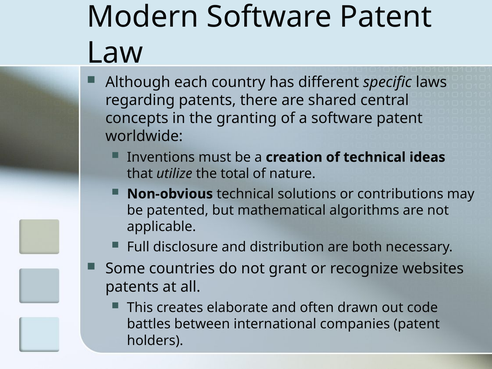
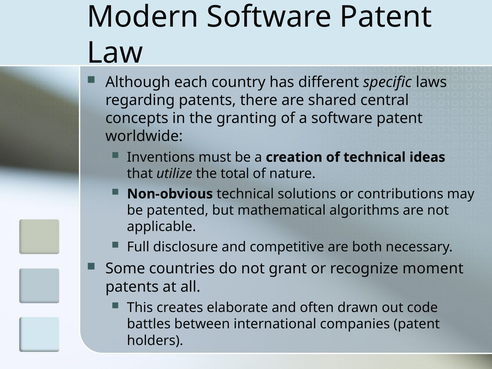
distribution: distribution -> competitive (287, 247)
websites: websites -> moment (433, 269)
